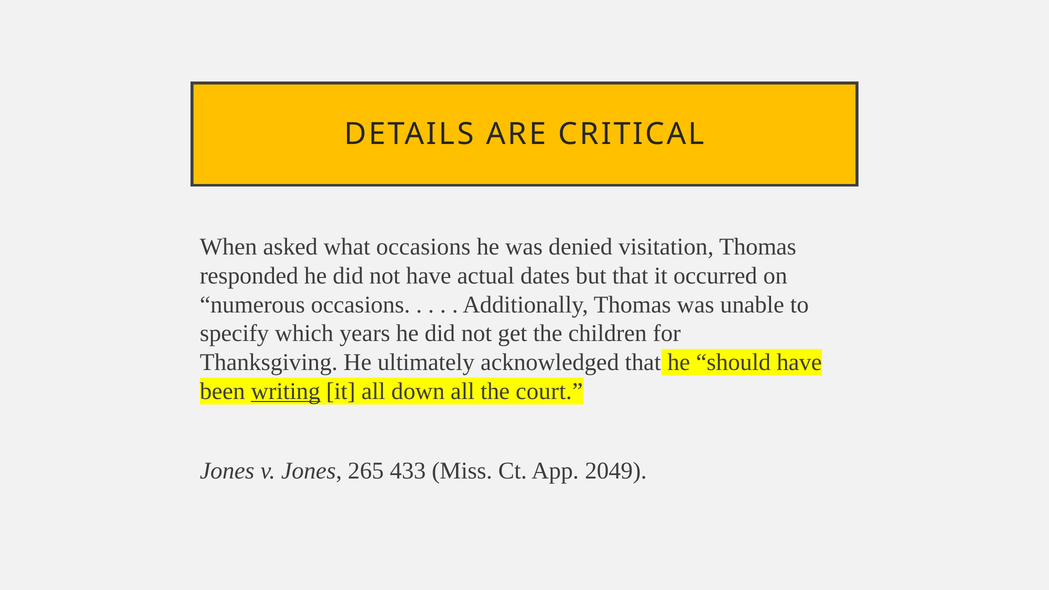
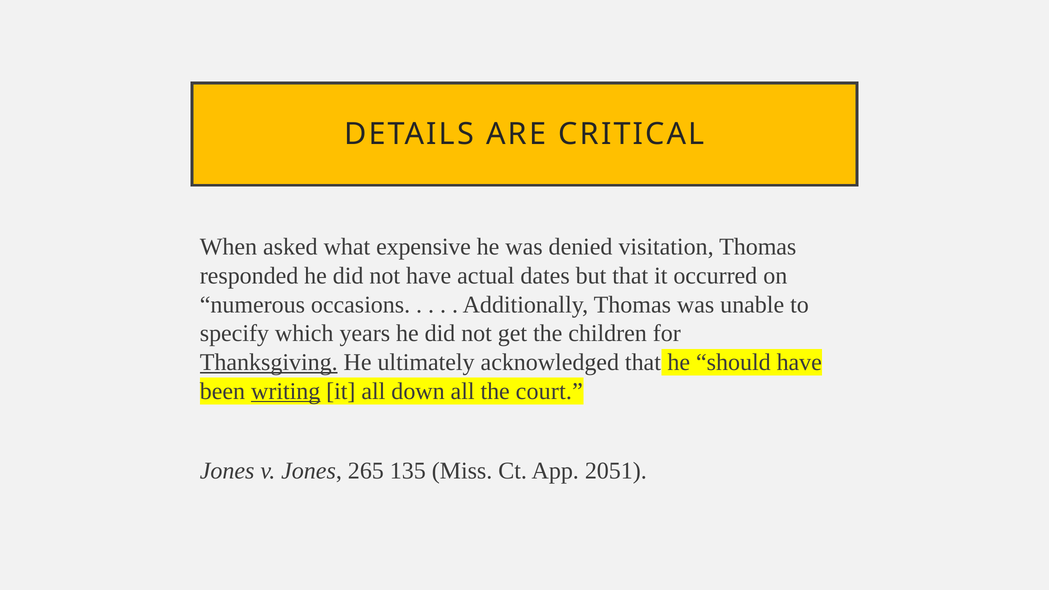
what occasions: occasions -> expensive (424, 247)
Thanksgiving underline: none -> present (269, 362)
433: 433 -> 135 (408, 471)
2049: 2049 -> 2051 (616, 471)
